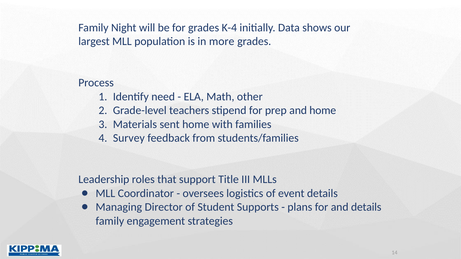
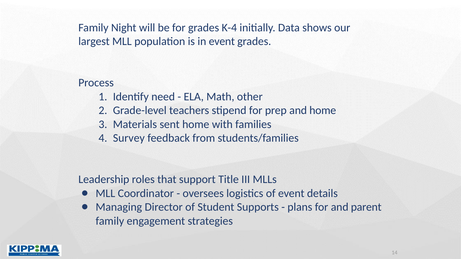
in more: more -> event (222, 41)
and details: details -> parent (366, 207)
